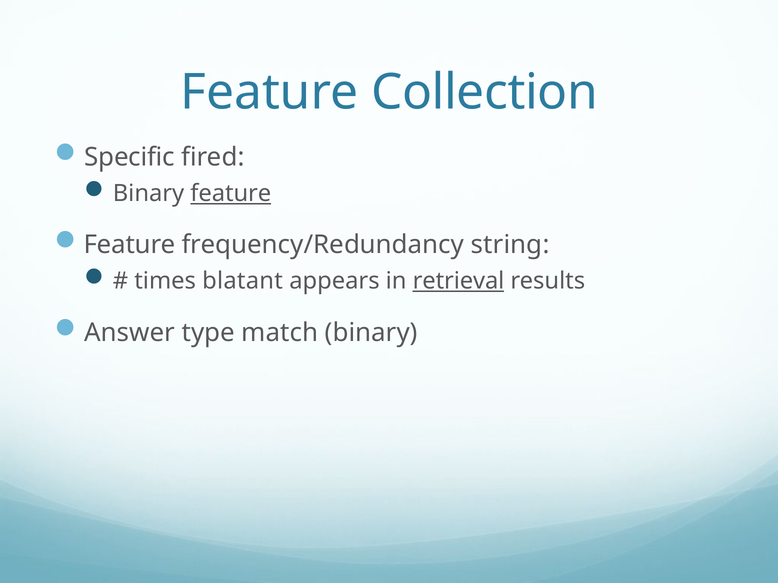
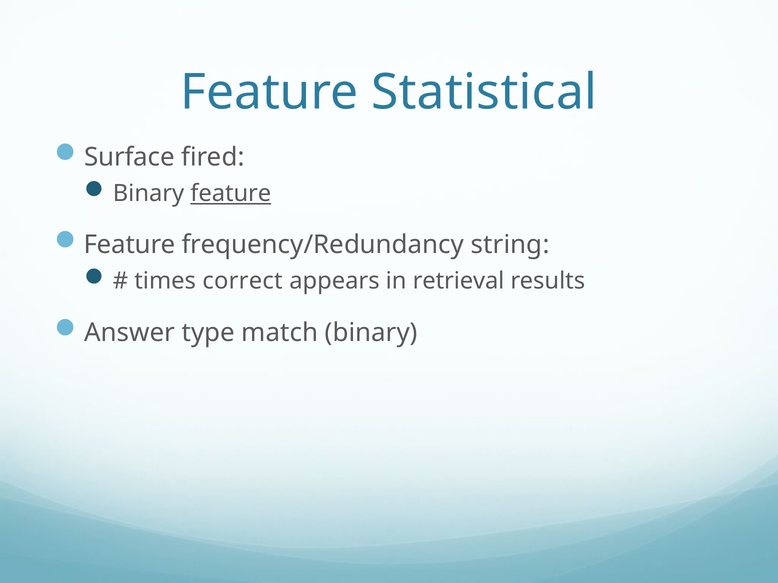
Collection: Collection -> Statistical (484, 93)
Specific: Specific -> Surface (129, 157)
blatant: blatant -> correct (243, 281)
retrieval underline: present -> none (459, 281)
